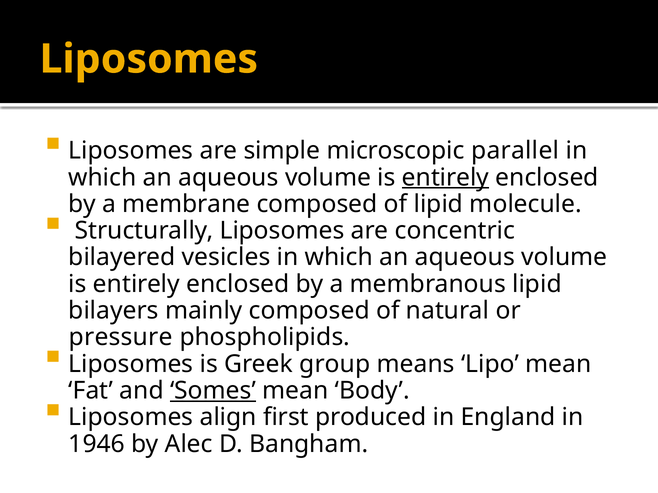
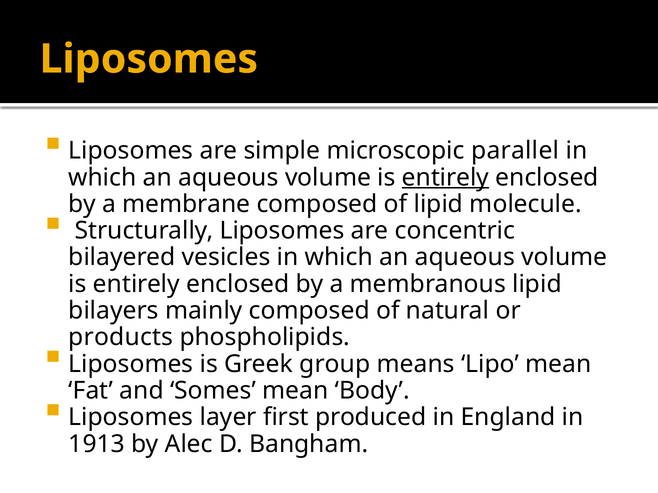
pressure: pressure -> products (121, 338)
Somes underline: present -> none (213, 391)
align: align -> layer (228, 418)
1946: 1946 -> 1913 (97, 444)
